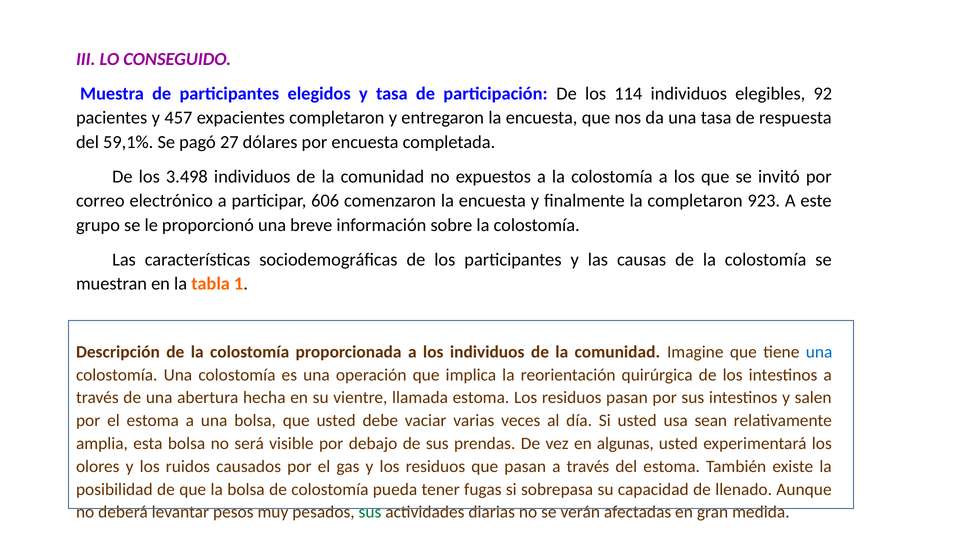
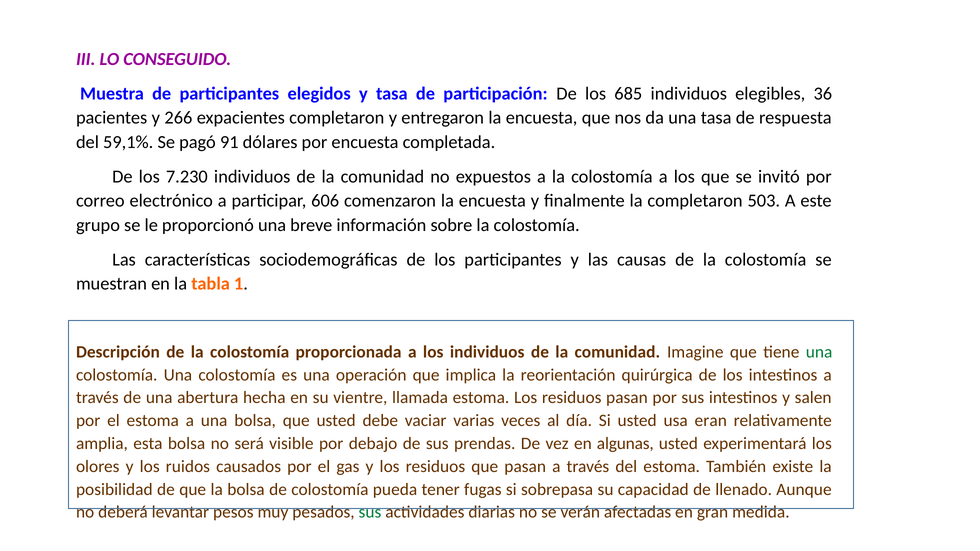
114: 114 -> 685 (628, 94)
92: 92 -> 36 (823, 94)
457: 457 -> 266 (178, 118)
27: 27 -> 91 (229, 142)
3.498: 3.498 -> 7.230 (187, 177)
923: 923 -> 503 (764, 201)
una colour: blue -> green (819, 352)
sean: sean -> eran (711, 421)
